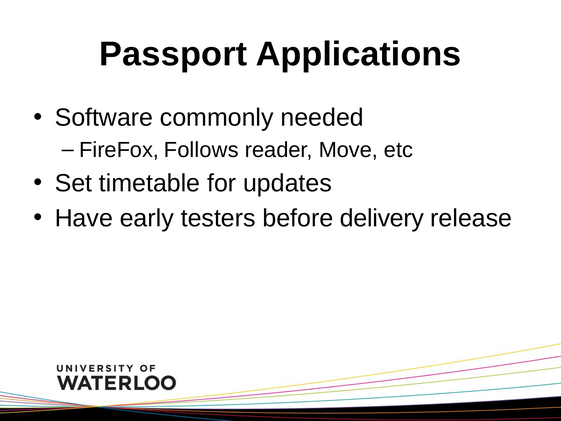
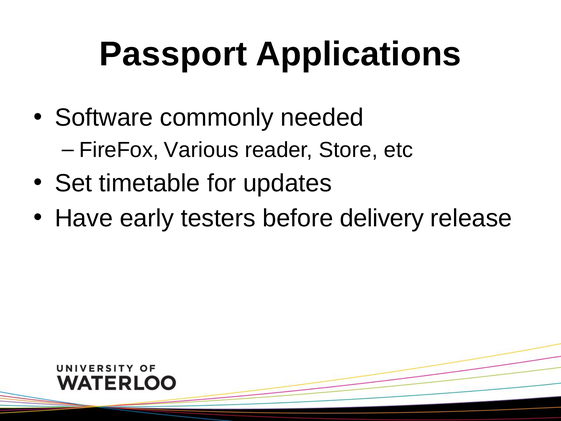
Follows: Follows -> Various (201, 150)
Move: Move -> Store (348, 150)
